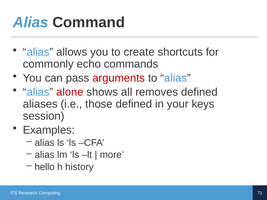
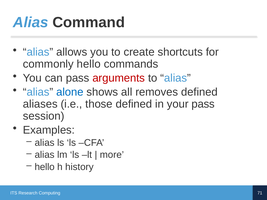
commonly echo: echo -> hello (89, 64)
alone colour: red -> blue (70, 92)
your keys: keys -> pass (203, 104)
